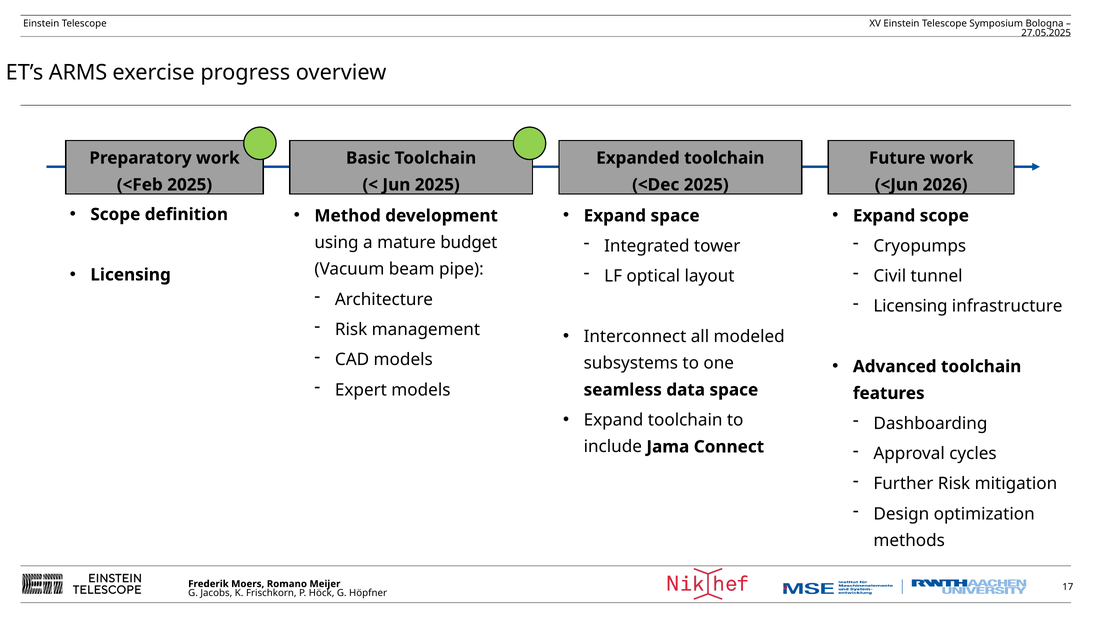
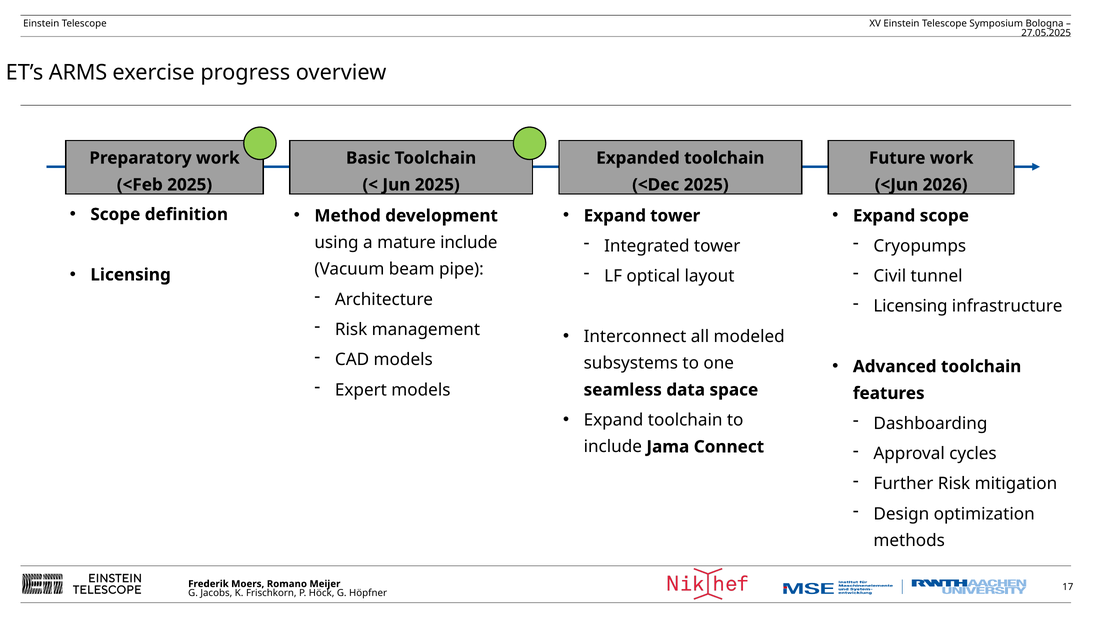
Expand space: space -> tower (675, 216)
mature budget: budget -> include (469, 242)
